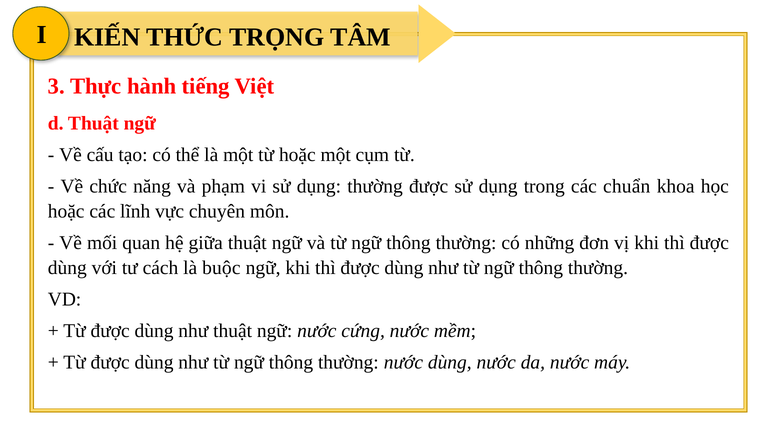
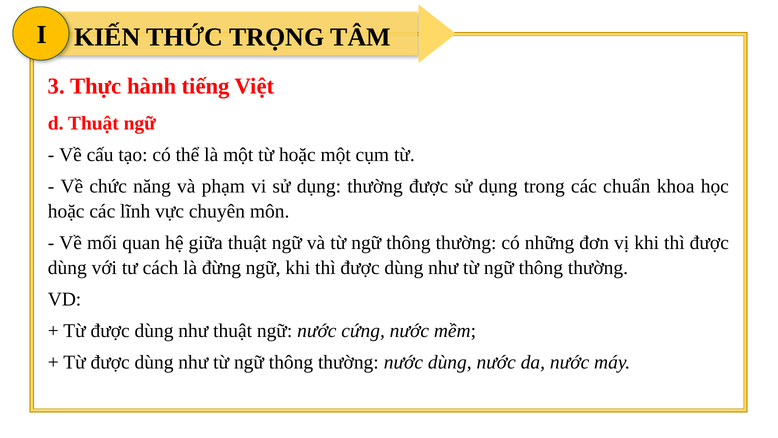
buộc: buộc -> đừng (222, 267)
